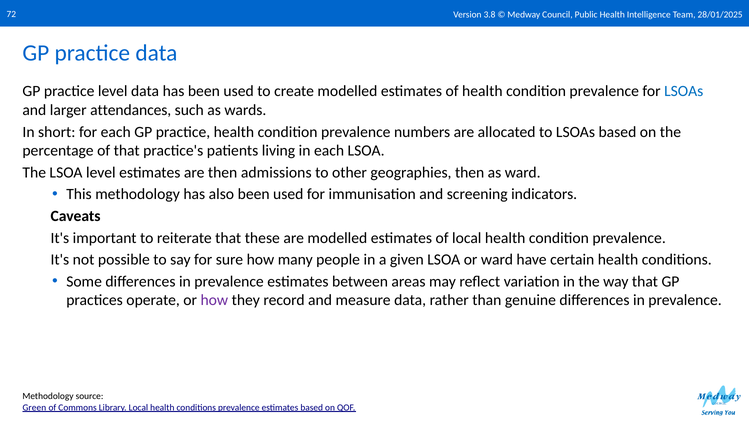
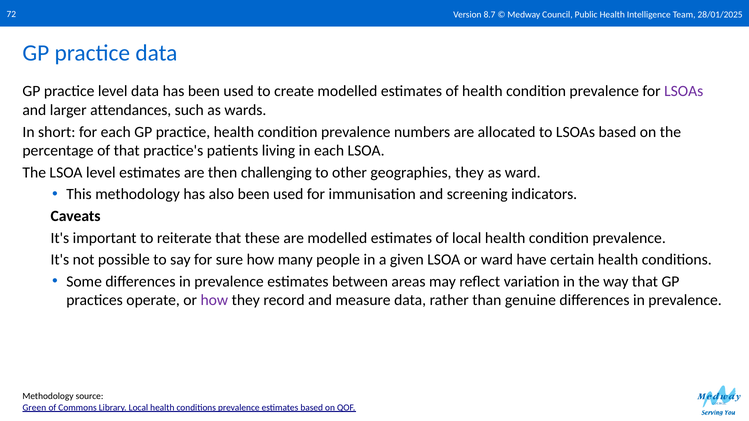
3.8: 3.8 -> 8.7 (490, 14)
LSOAs colour: blue -> purple (684, 91)
admissions: admissions -> challenging (276, 173)
geographies then: then -> they (470, 173)
